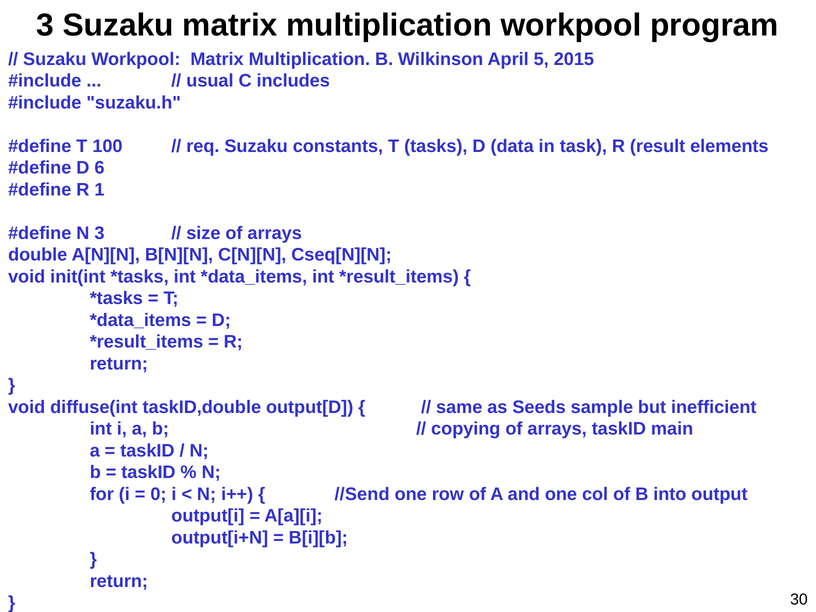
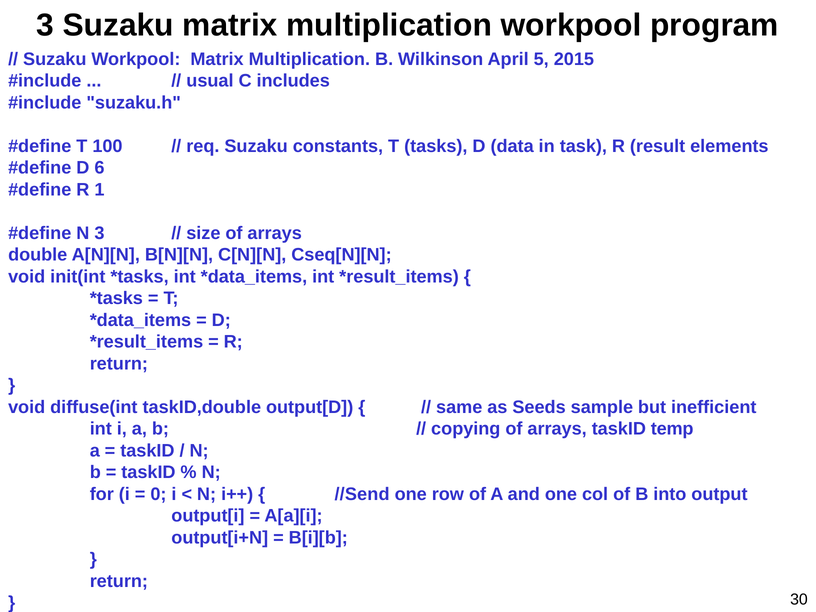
main: main -> temp (672, 429)
